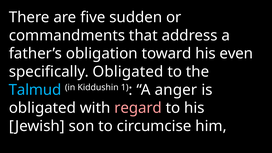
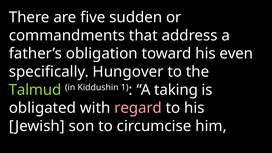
specifically Obligated: Obligated -> Hungover (128, 72)
Talmud colour: light blue -> light green (35, 90)
anger: anger -> taking (176, 90)
